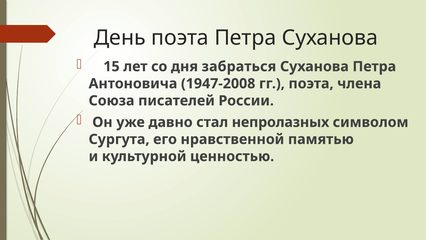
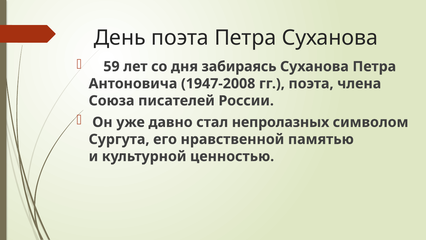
15: 15 -> 59 (111, 66)
забраться: забраться -> забираясь (239, 66)
